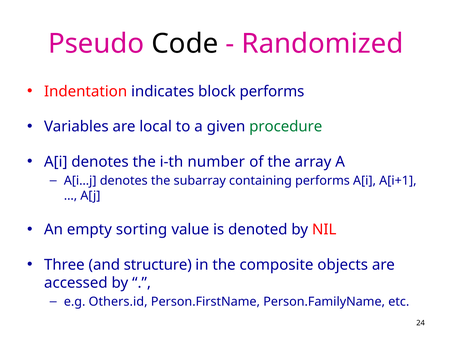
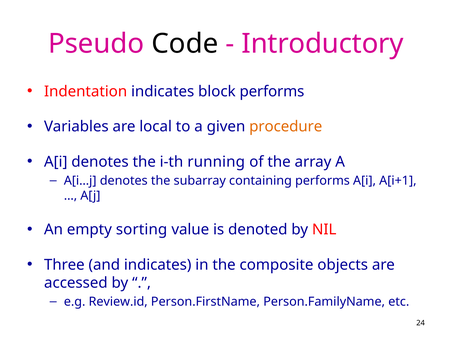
Randomized: Randomized -> Introductory (323, 44)
procedure colour: green -> orange (286, 127)
number: number -> running (216, 162)
and structure: structure -> indicates (158, 265)
Others.id: Others.id -> Review.id (118, 302)
